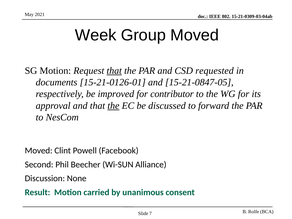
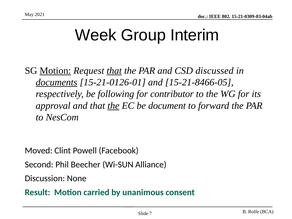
Group Moved: Moved -> Interim (195, 35)
Motion underline: none -> present (55, 71)
requested: requested -> discussed (215, 71)
documents underline: none -> present (57, 82)
15-21-0847-05: 15-21-0847-05 -> 15-21-8466-05 (199, 82)
improved: improved -> following (116, 94)
discussed: discussed -> document (167, 106)
